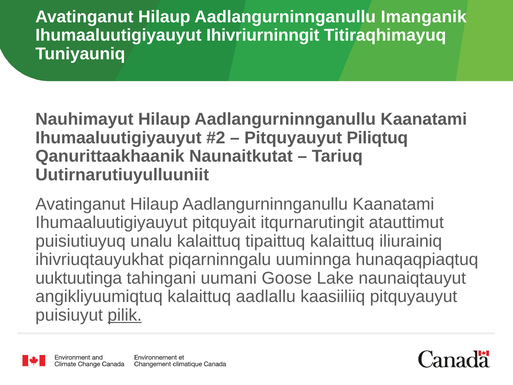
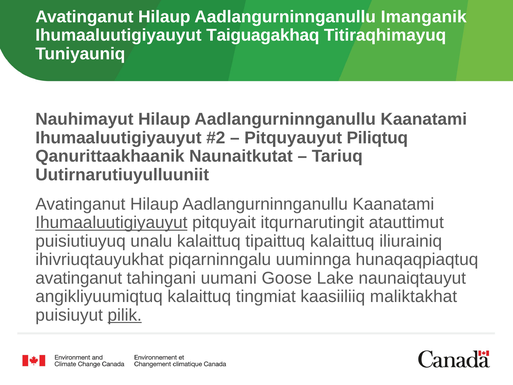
Ihivriurninngit: Ihivriurninngit -> Taiguagakhaq (263, 35)
Ihumaaluutigiyauyut underline: none -> present (111, 223)
uuktuutinga: uuktuutinga -> avatinganut (79, 278)
aadlallu: aadlallu -> tingmiat (266, 296)
kaasiiliiq pitquyauyut: pitquyauyut -> maliktakhat (413, 296)
